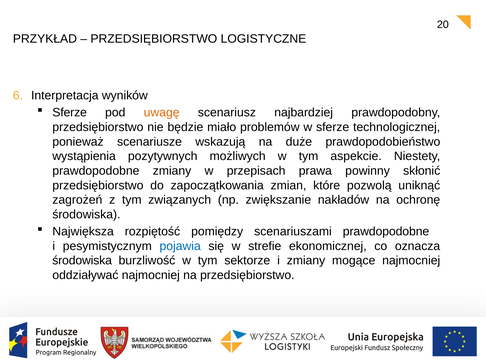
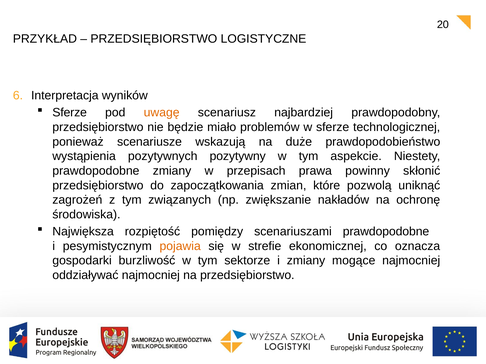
możliwych: możliwych -> pozytywny (238, 156)
pojawia colour: blue -> orange (180, 246)
środowiska: środowiska -> gospodarki (82, 261)
